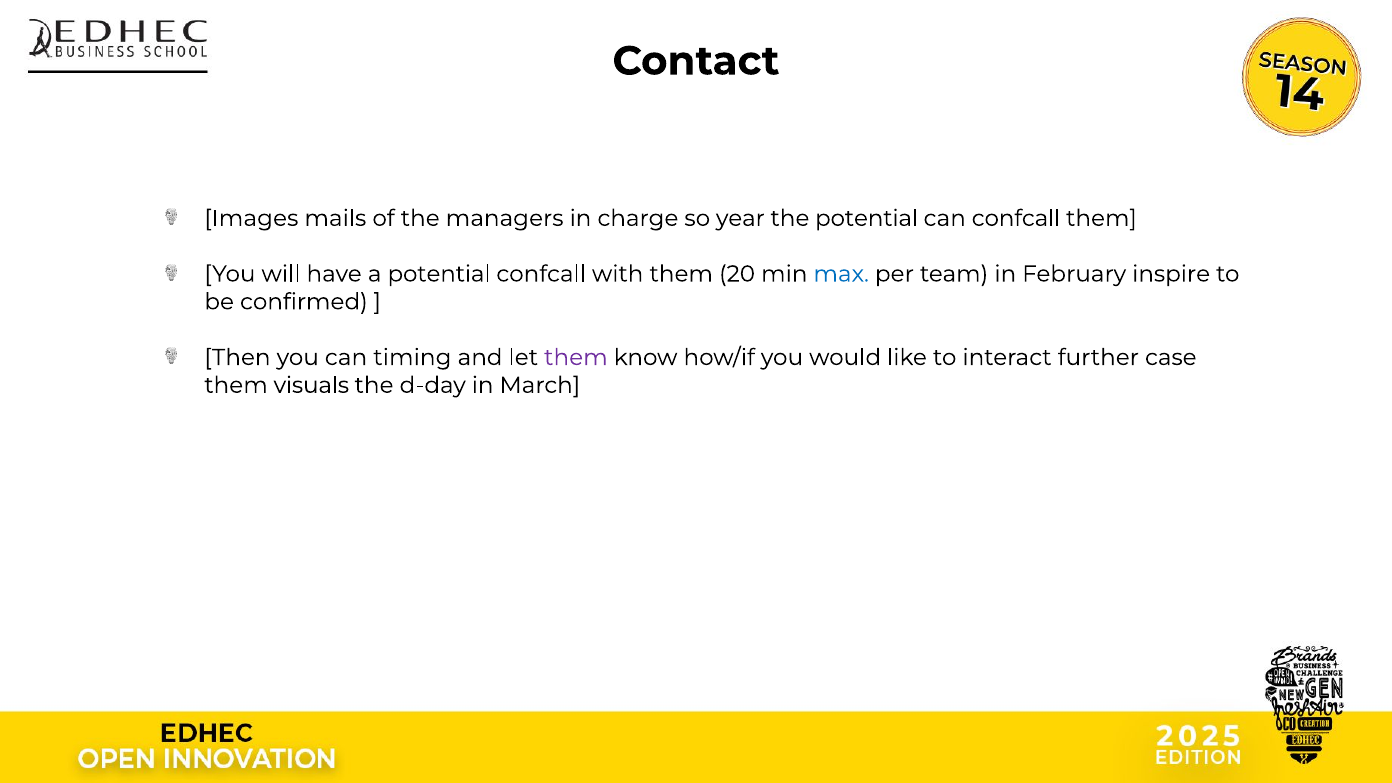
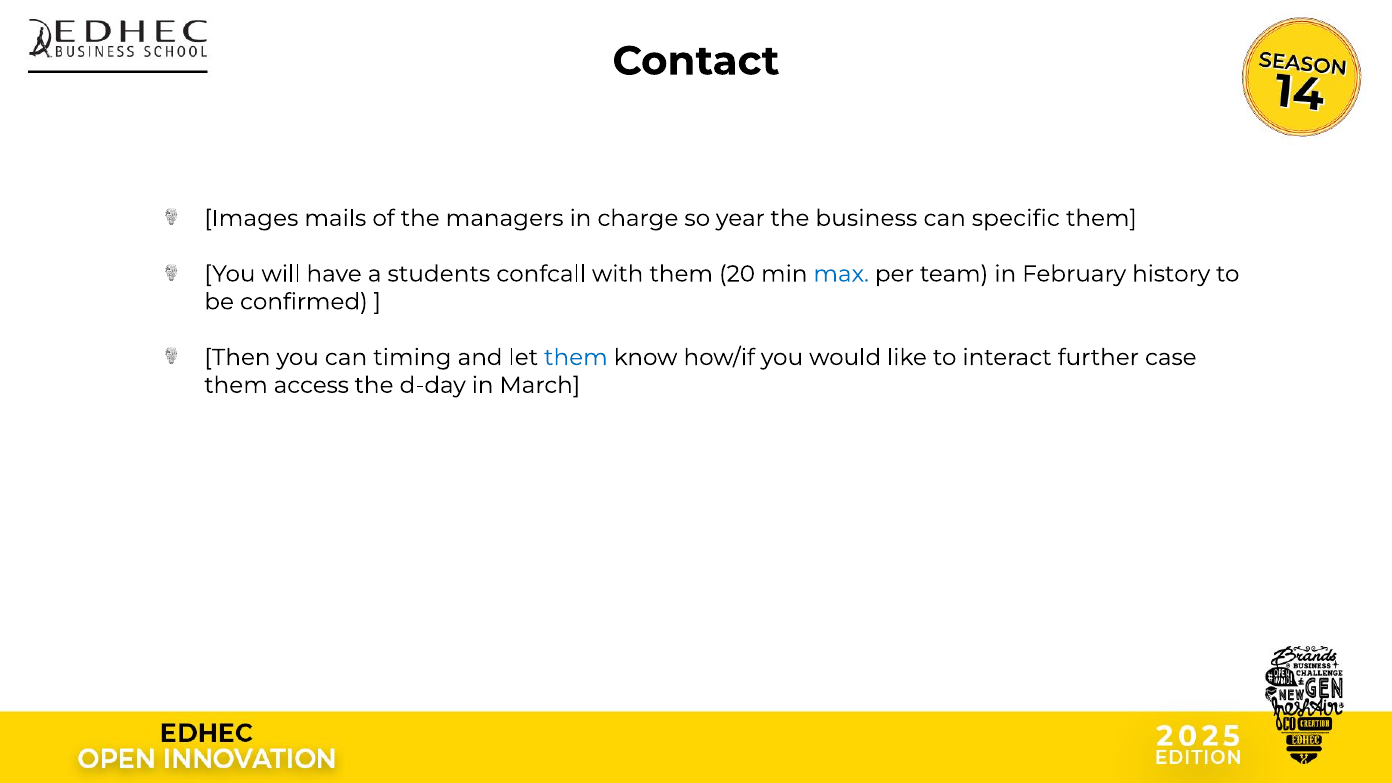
the potential: potential -> business (866, 218)
can confcall: confcall -> specific (1016, 218)
a potential: potential -> students (439, 274)
inspire: inspire -> history (1171, 274)
them colour: purple -> blue (576, 357)
visuals: visuals -> access (311, 385)
